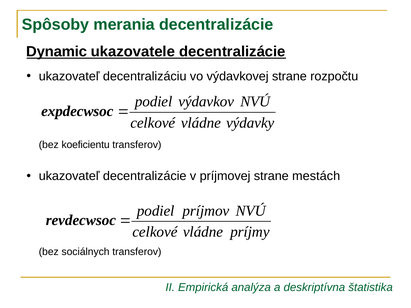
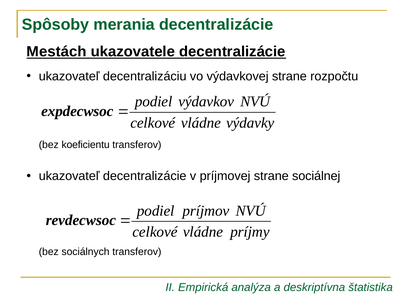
Dynamic: Dynamic -> Mestách (57, 52)
mestách: mestách -> sociálnej (316, 176)
